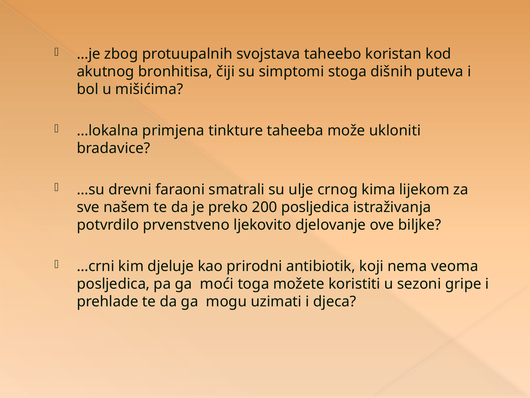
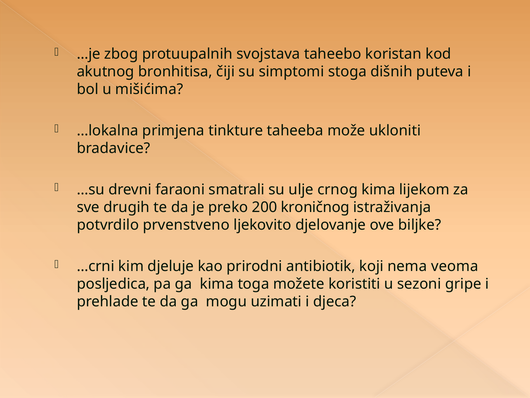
našem: našem -> drugih (127, 207)
200 posljedica: posljedica -> kroničnog (315, 207)
ga moći: moći -> kima (217, 284)
